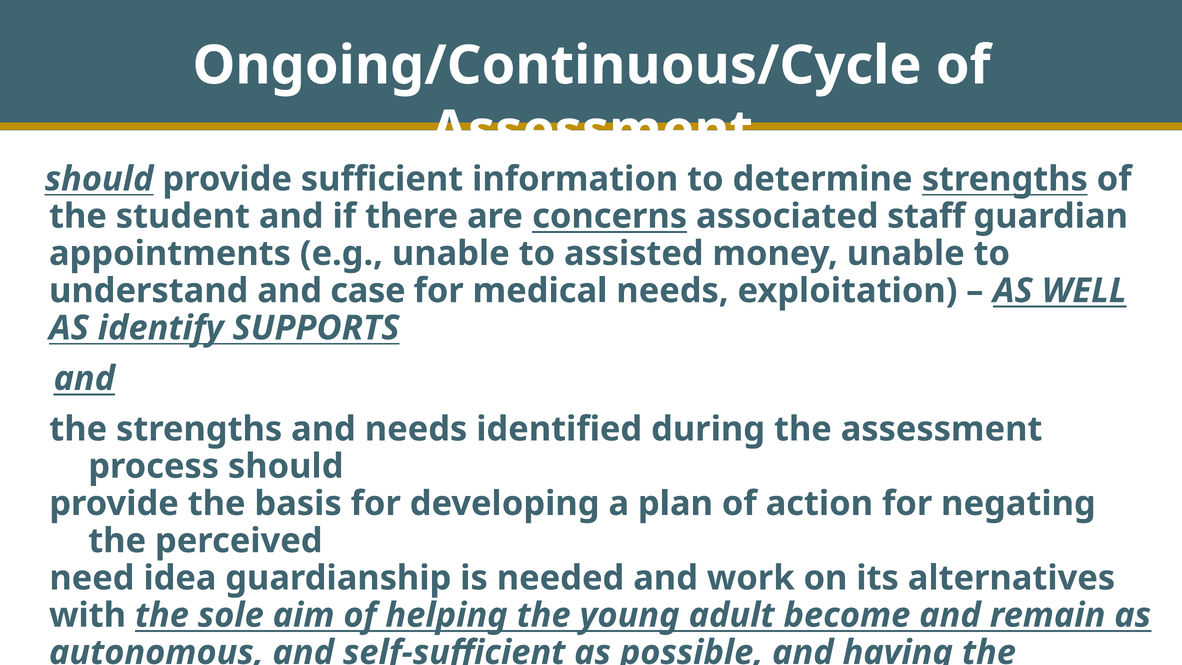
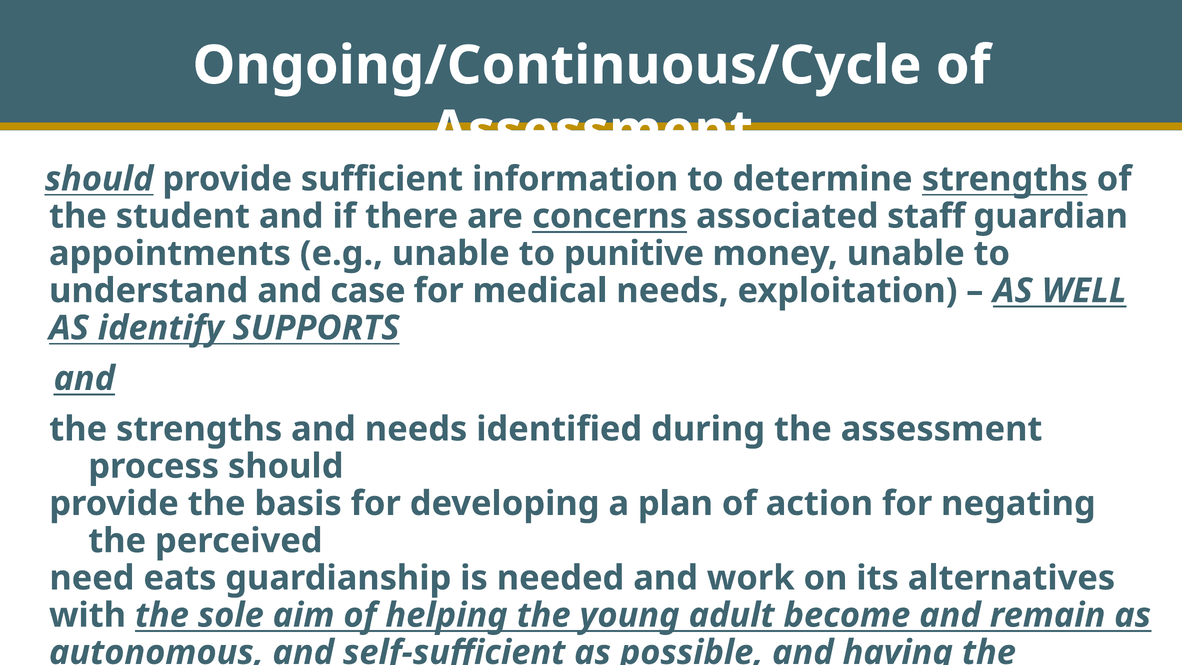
assisted: assisted -> punitive (634, 253)
idea: idea -> eats (180, 578)
